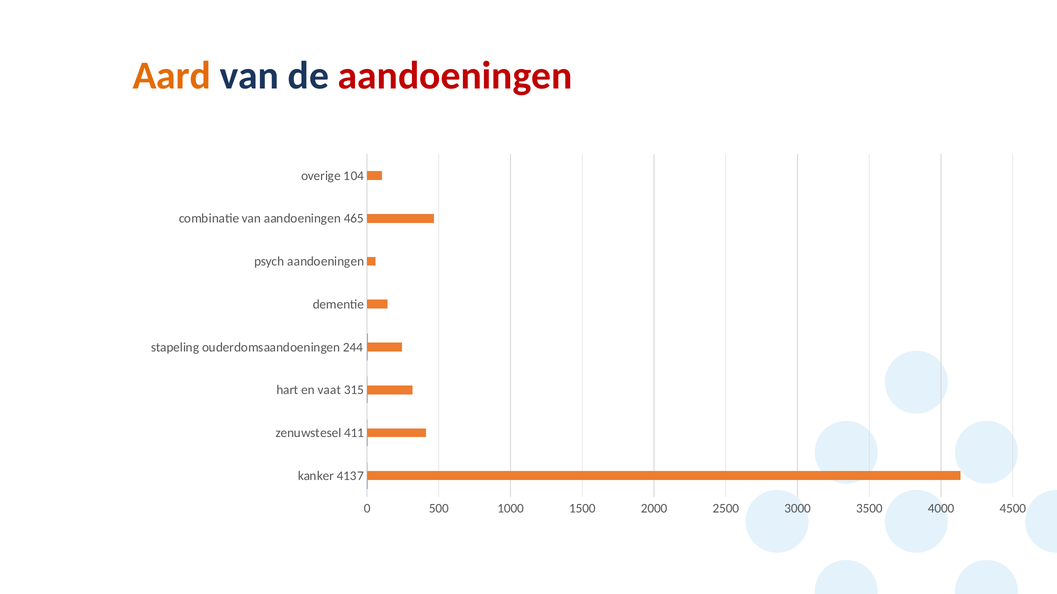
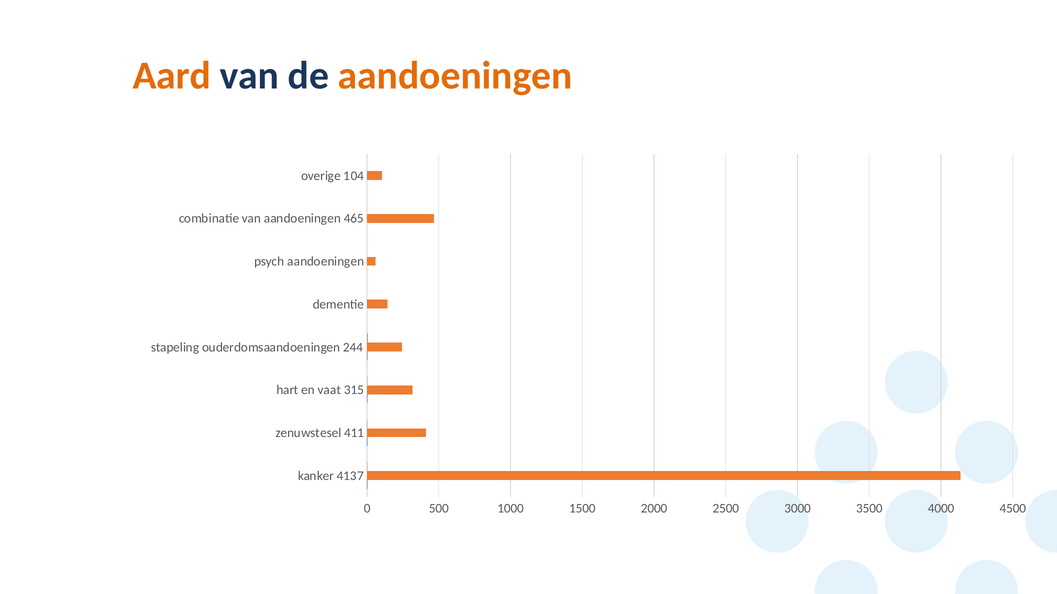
aandoeningen colour: red -> orange (455, 76)
